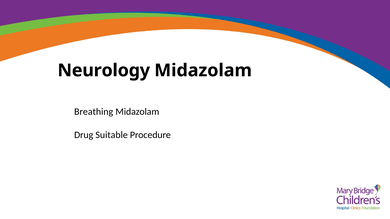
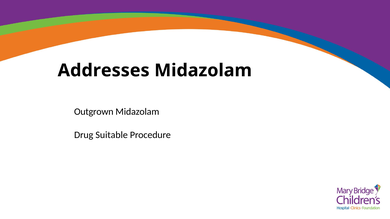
Neurology: Neurology -> Addresses (104, 71)
Breathing: Breathing -> Outgrown (94, 112)
